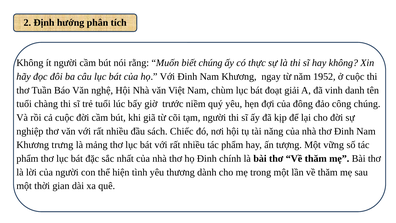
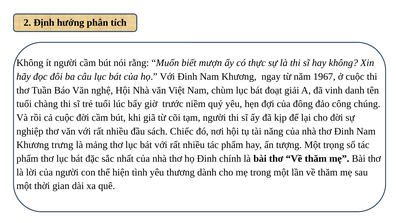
biết chúng: chúng -> mượn (210, 63)
1952: 1952 -> 1967 (324, 76)
vững: vững -> trọng (334, 145)
